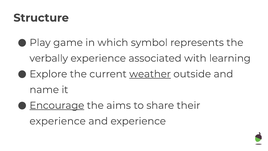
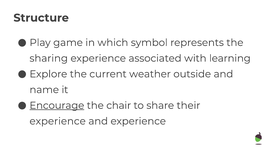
verbally: verbally -> sharing (49, 58)
weather underline: present -> none (150, 74)
aims: aims -> chair (119, 105)
